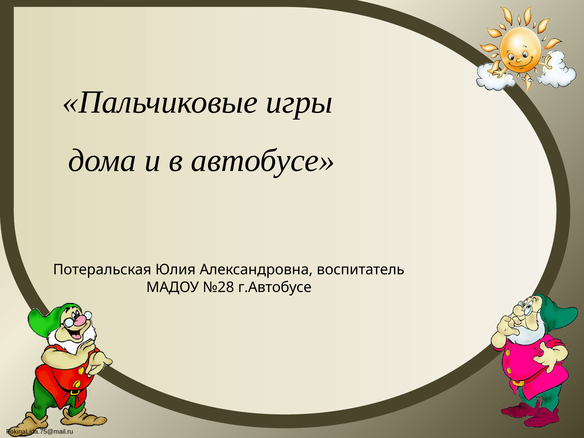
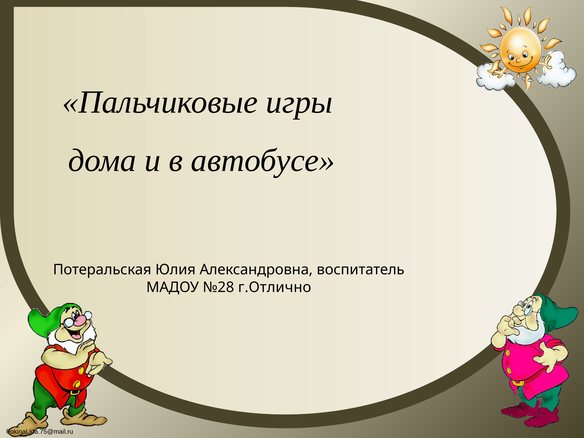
г.Автобусе: г.Автобусе -> г.Отлично (275, 287)
